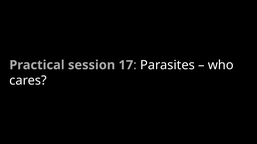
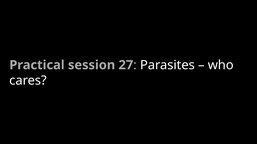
17: 17 -> 27 (126, 65)
